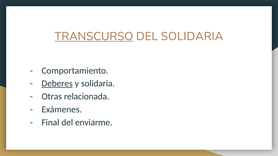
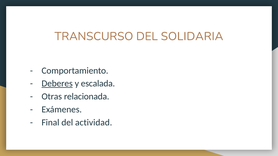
TRANSCURSO underline: present -> none (94, 36)
y solidaria: solidaria -> escalada (98, 84)
enviarme: enviarme -> actividad (94, 123)
